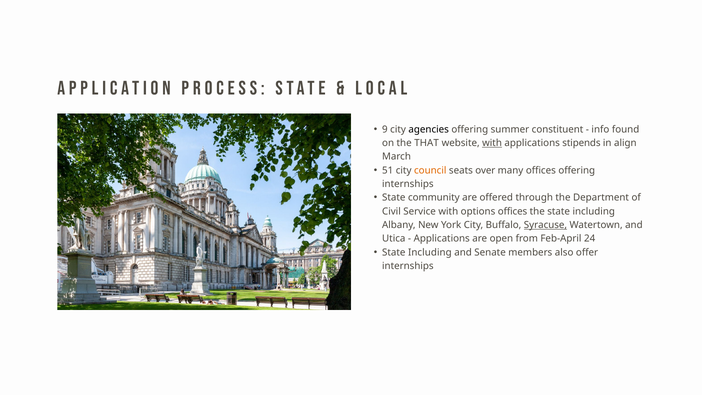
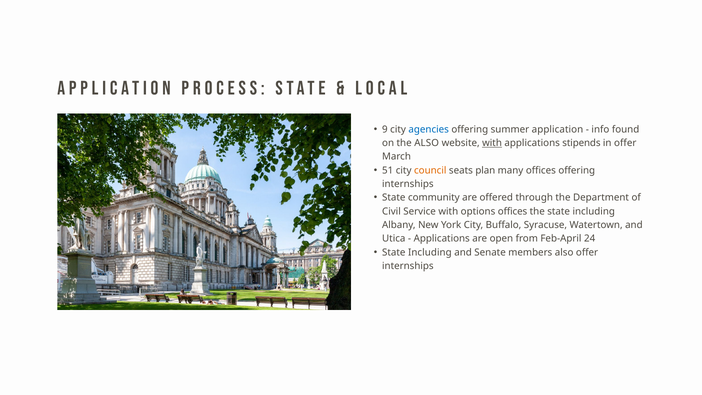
agencies colour: black -> blue (429, 129)
summer constituent: constituent -> application (557, 129)
the THAT: THAT -> ALSO (427, 143)
in align: align -> offer (625, 143)
over: over -> plan (485, 170)
Syracuse underline: present -> none (545, 225)
